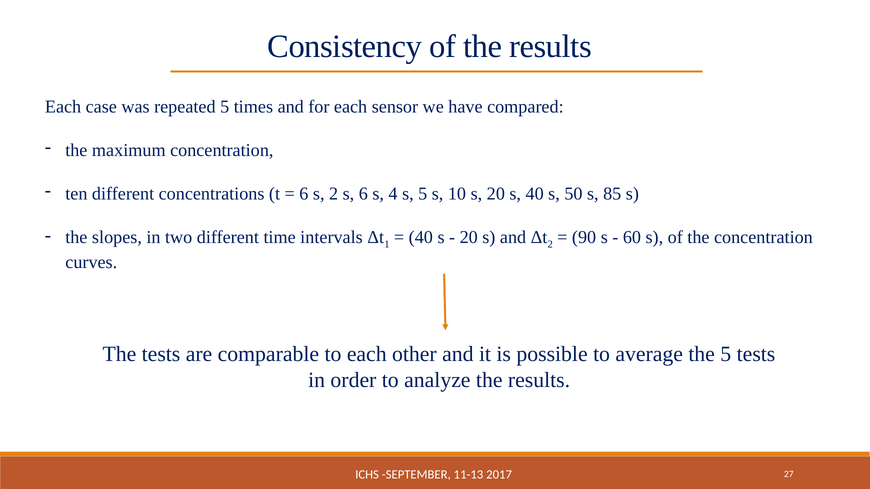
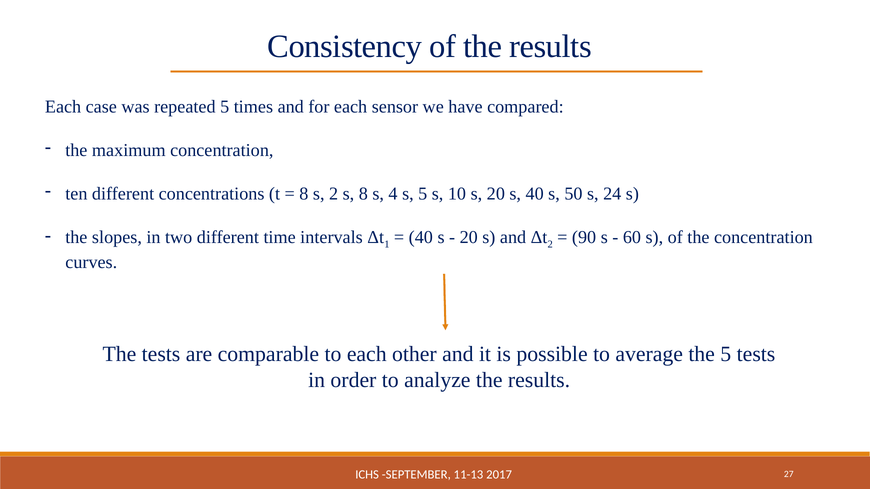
6: 6 -> 8 (304, 194)
s 6: 6 -> 8 (363, 194)
85: 85 -> 24 (612, 194)
